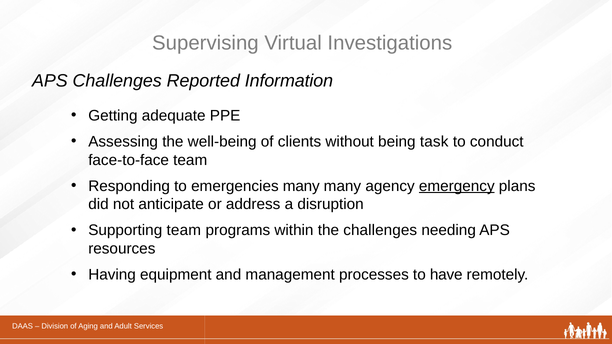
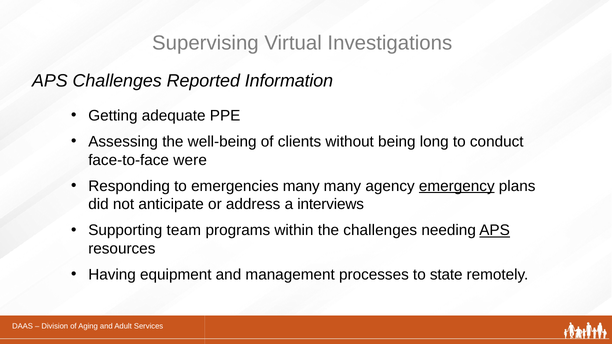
task: task -> long (434, 142)
face-to-face team: team -> were (190, 160)
disruption: disruption -> interviews (331, 205)
APS underline: none -> present (495, 231)
have: have -> state (446, 275)
